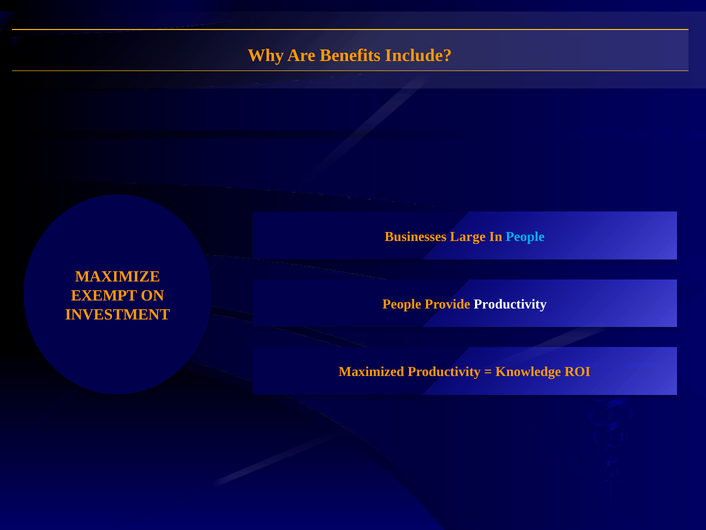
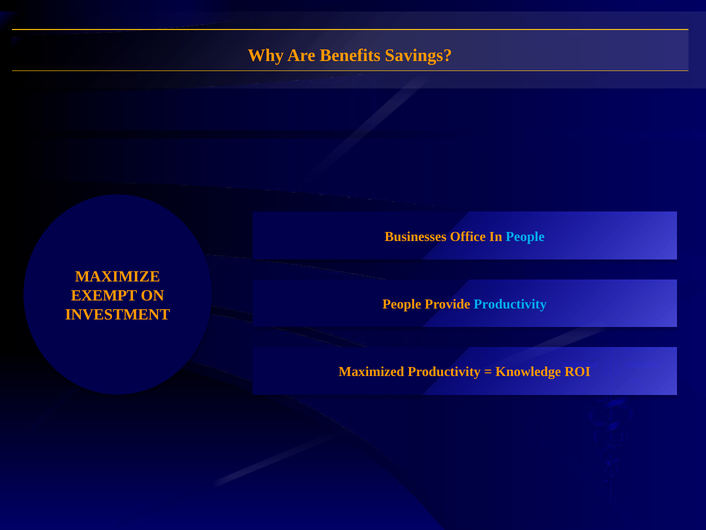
Include: Include -> Savings (418, 55)
Large: Large -> Office (468, 236)
Productivity colour: white -> light blue (510, 304)
